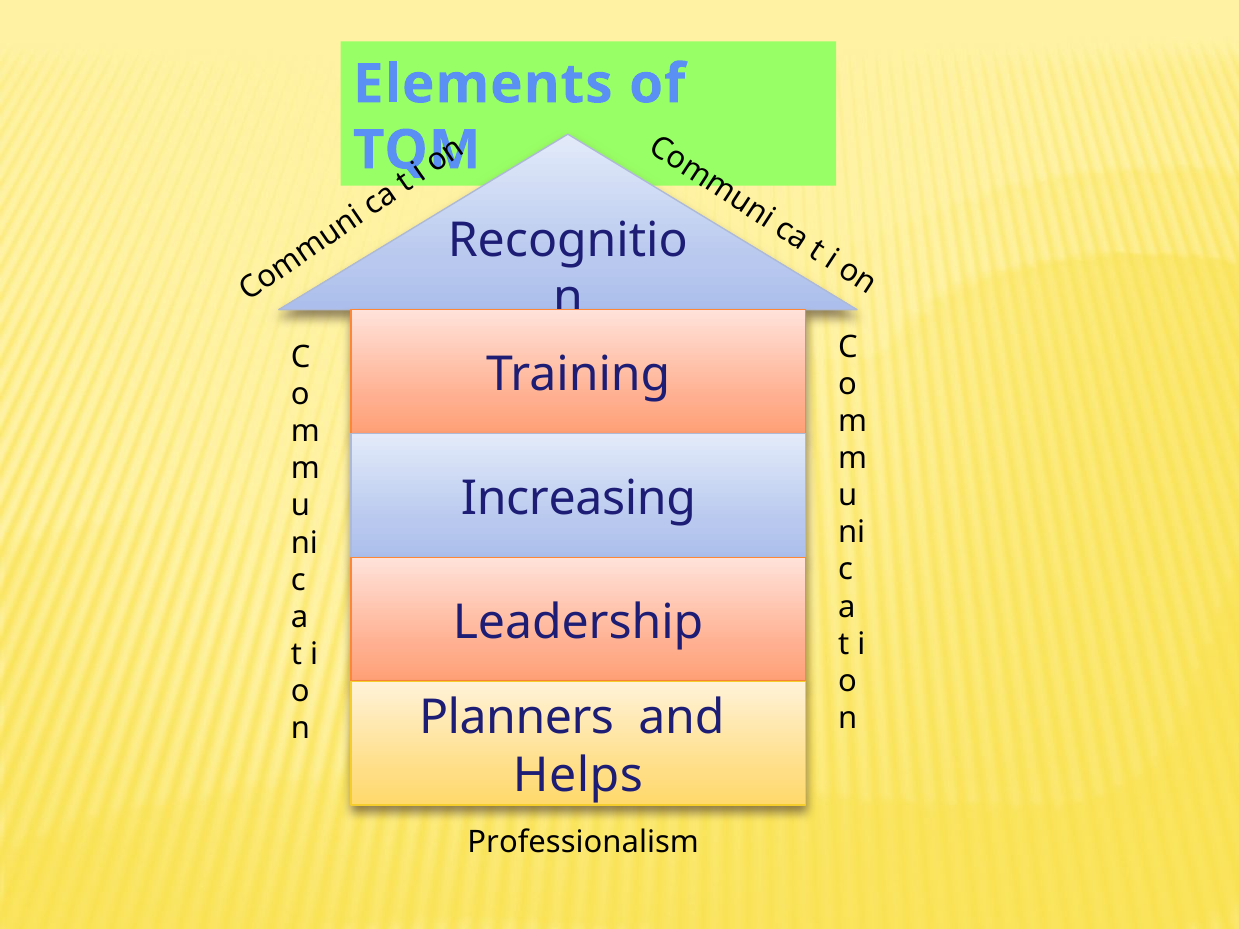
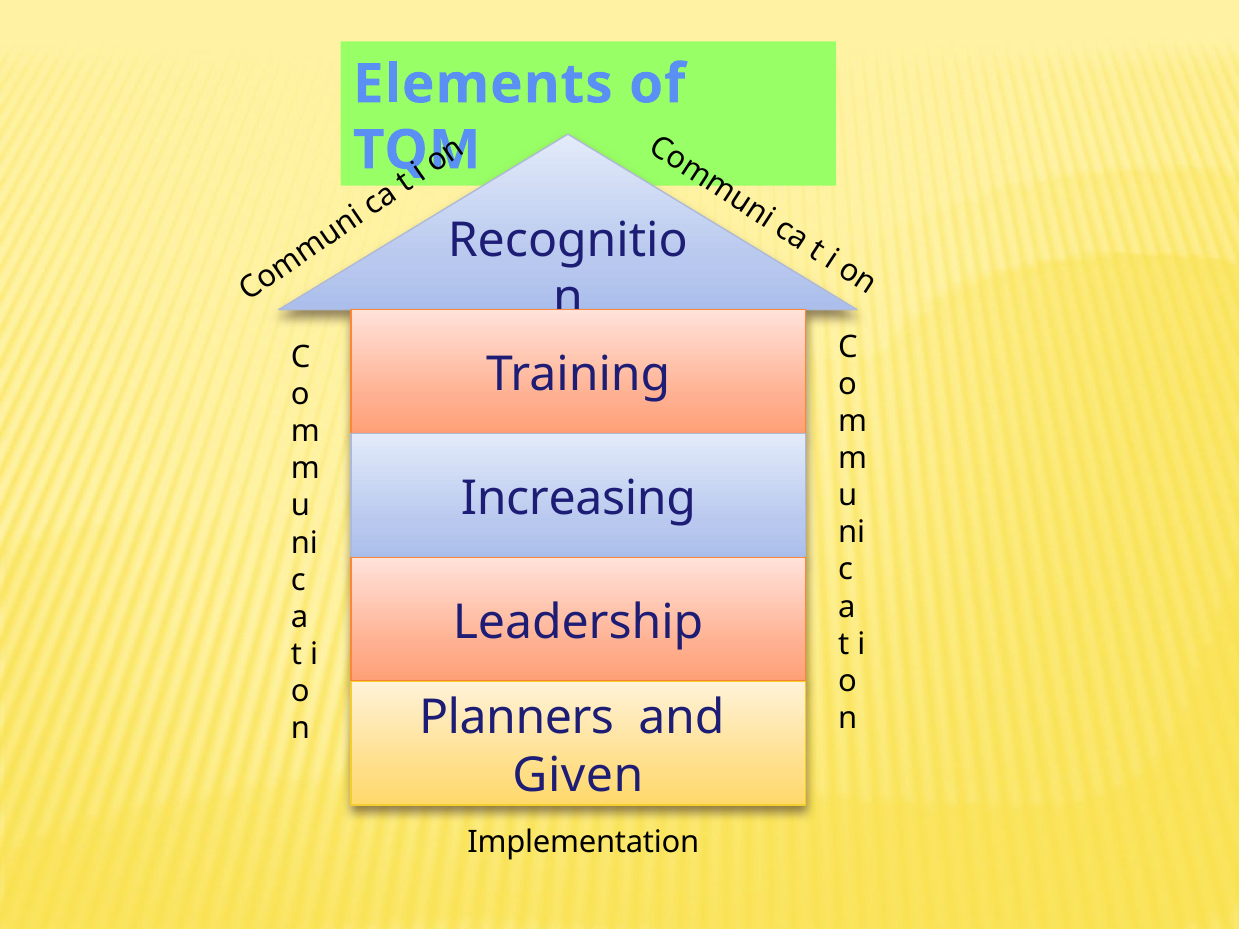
Helps: Helps -> Given (578, 776)
Professionalism: Professionalism -> Implementation (583, 842)
